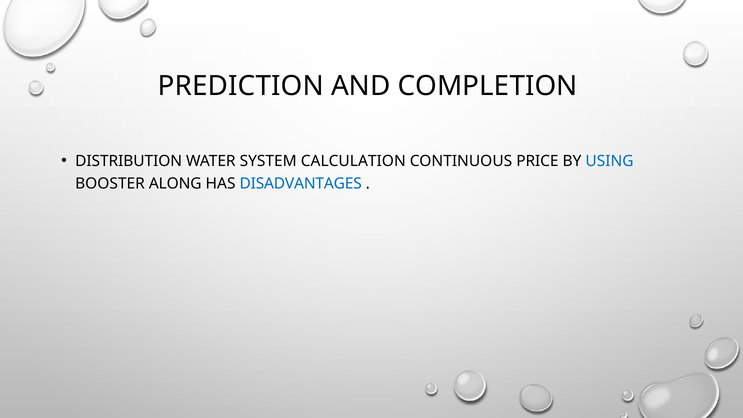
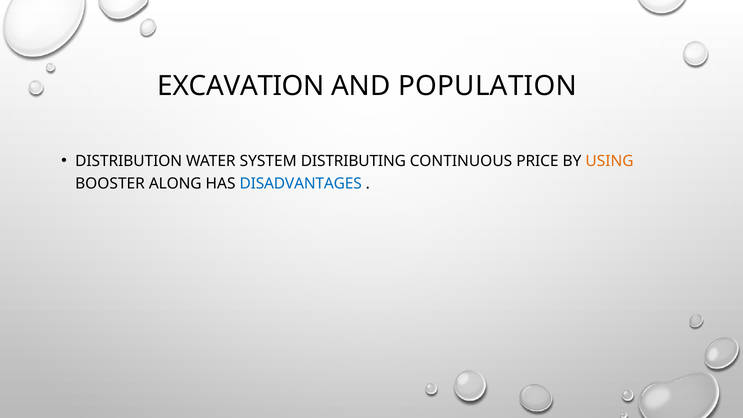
PREDICTION: PREDICTION -> EXCAVATION (241, 86)
COMPLETION: COMPLETION -> POPULATION (487, 86)
CALCULATION: CALCULATION -> DISTRIBUTING (353, 161)
USING colour: blue -> orange (610, 161)
